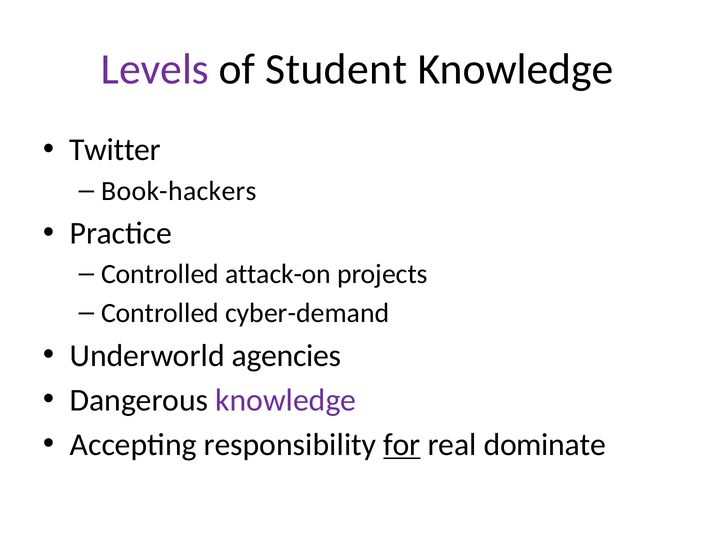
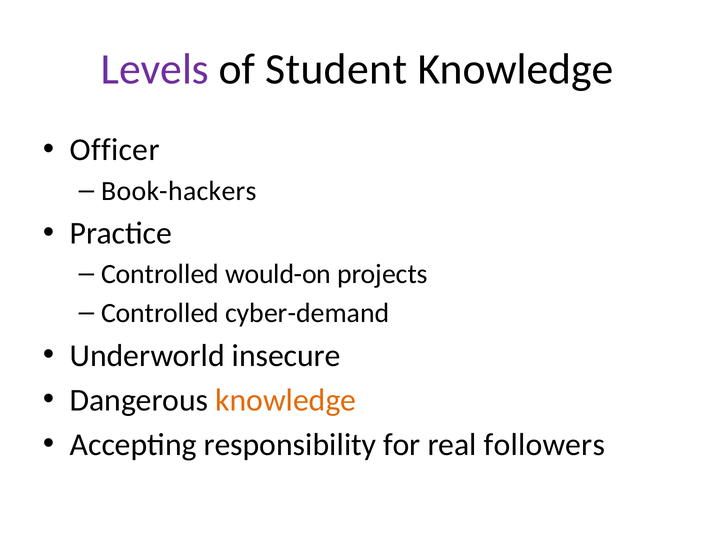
Twitter: Twitter -> Officer (115, 150)
attack-on: attack-on -> would-on (278, 274)
agencies: agencies -> insecure (286, 356)
knowledge colour: purple -> orange (286, 400)
for underline: present -> none (402, 445)
dominate: dominate -> followers (544, 445)
